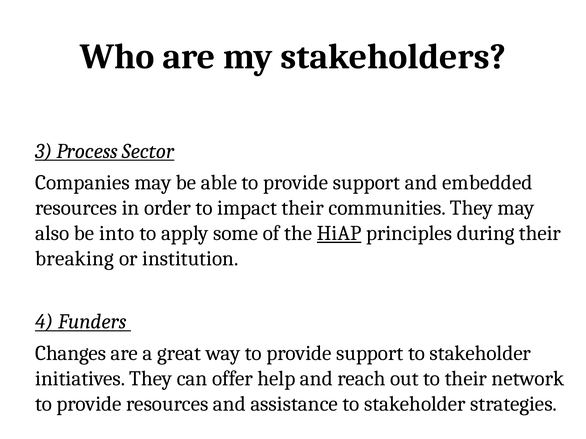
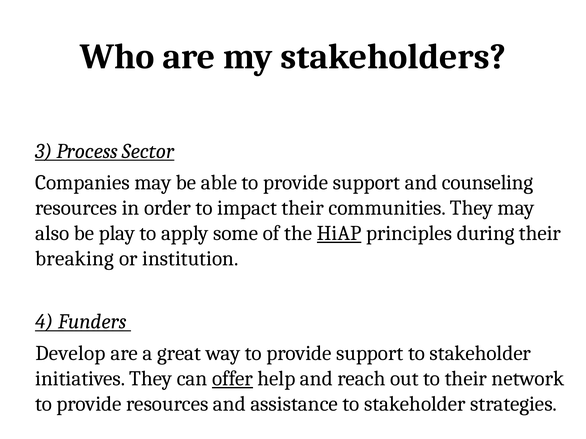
embedded: embedded -> counseling (488, 183)
into: into -> play (117, 234)
Changes: Changes -> Develop (70, 354)
offer underline: none -> present (232, 379)
